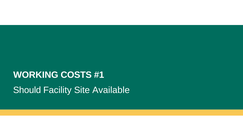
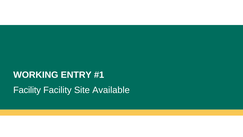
COSTS: COSTS -> ENTRY (76, 75)
Should: Should -> Facility (27, 90)
